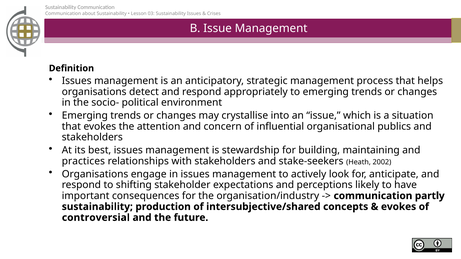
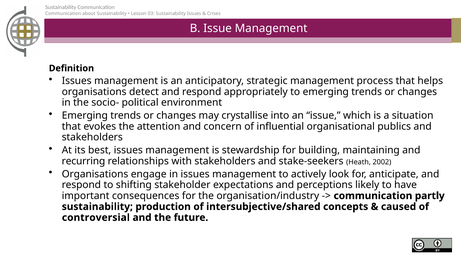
practices: practices -> recurring (83, 161)
evokes: evokes -> caused (399, 207)
